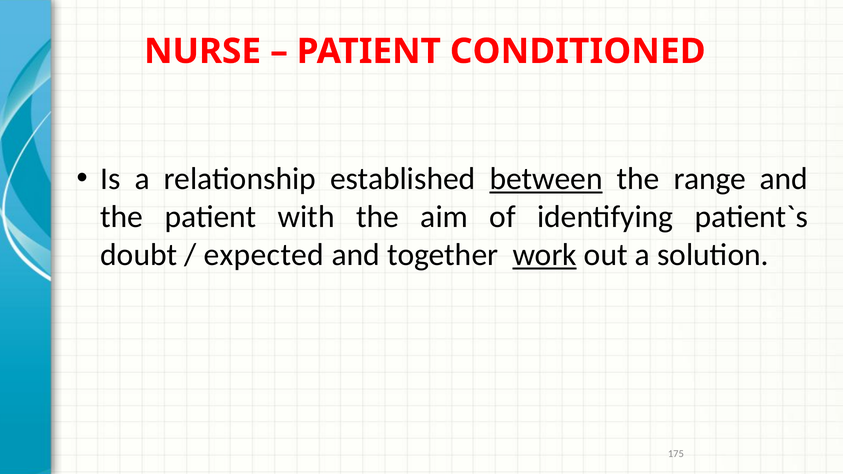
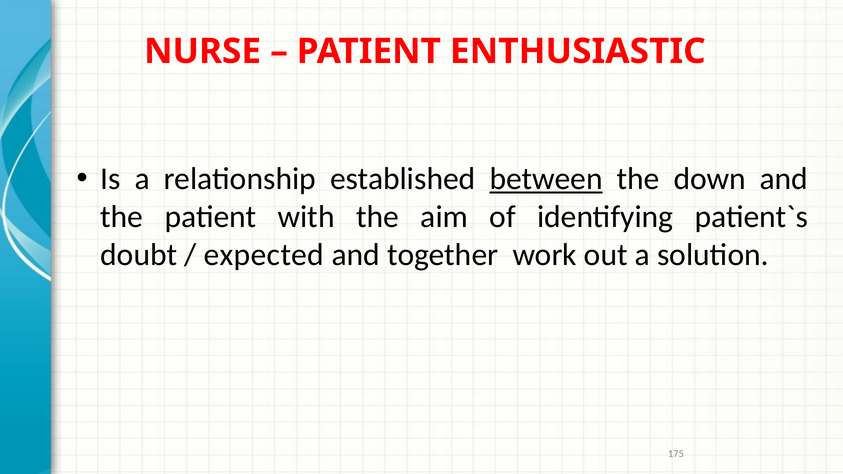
CONDITIONED: CONDITIONED -> ENTHUSIASTIC (578, 51)
range: range -> down (710, 179)
work underline: present -> none (545, 255)
